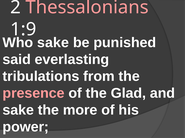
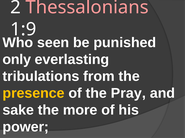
sake: sake -> seen (53, 43)
said: said -> only (17, 60)
presence colour: pink -> yellow (34, 94)
Glad: Glad -> Pray (128, 94)
